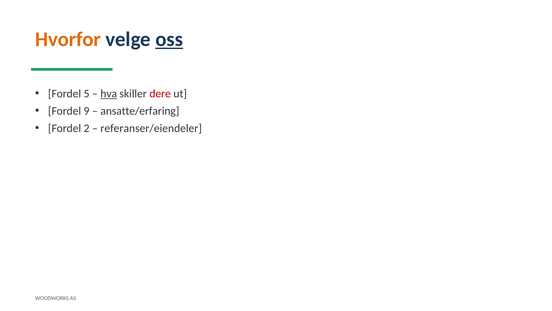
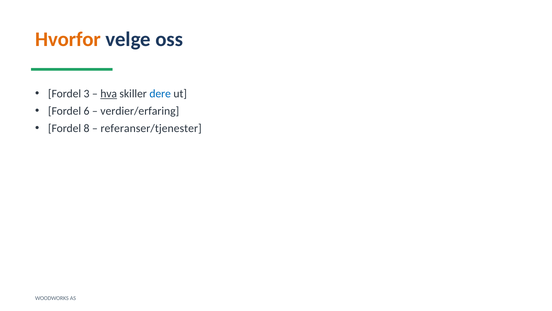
oss underline: present -> none (169, 39)
5: 5 -> 3 (87, 93)
dere colour: red -> blue (160, 93)
9: 9 -> 6 (87, 111)
ansatte/erfaring: ansatte/erfaring -> verdier/erfaring (140, 111)
2: 2 -> 8 (87, 128)
referanser/eiendeler: referanser/eiendeler -> referanser/tjenester (151, 128)
